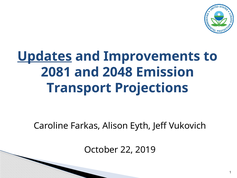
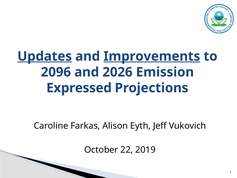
Improvements underline: none -> present (152, 56)
2081: 2081 -> 2096 (56, 72)
2048: 2048 -> 2026 (118, 72)
Transport: Transport -> Expressed (79, 88)
